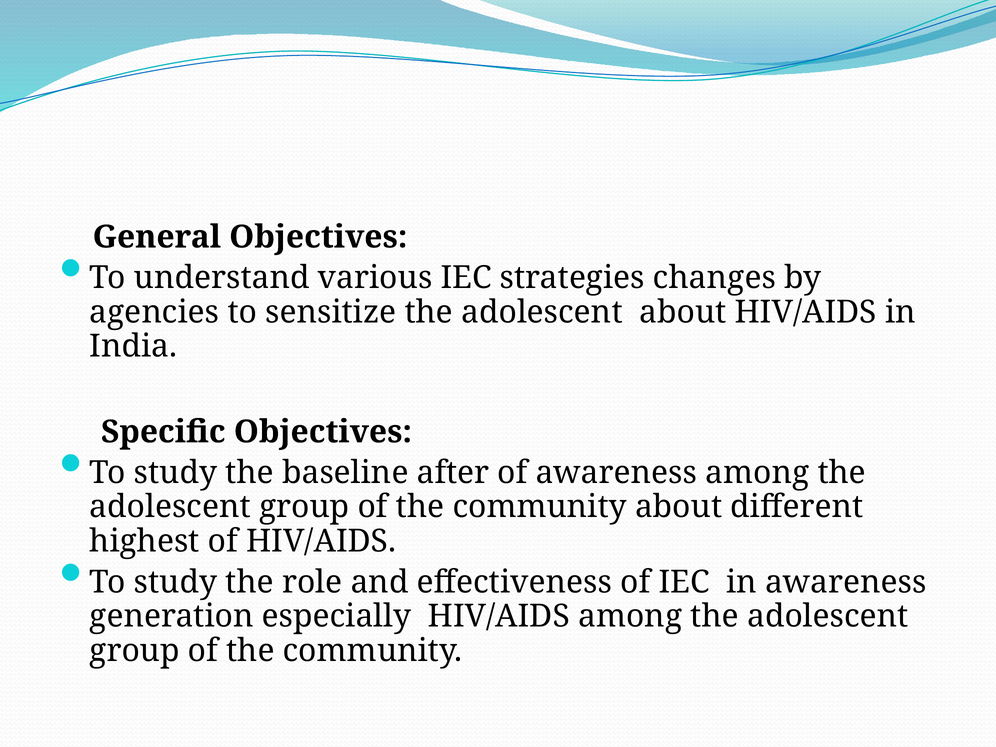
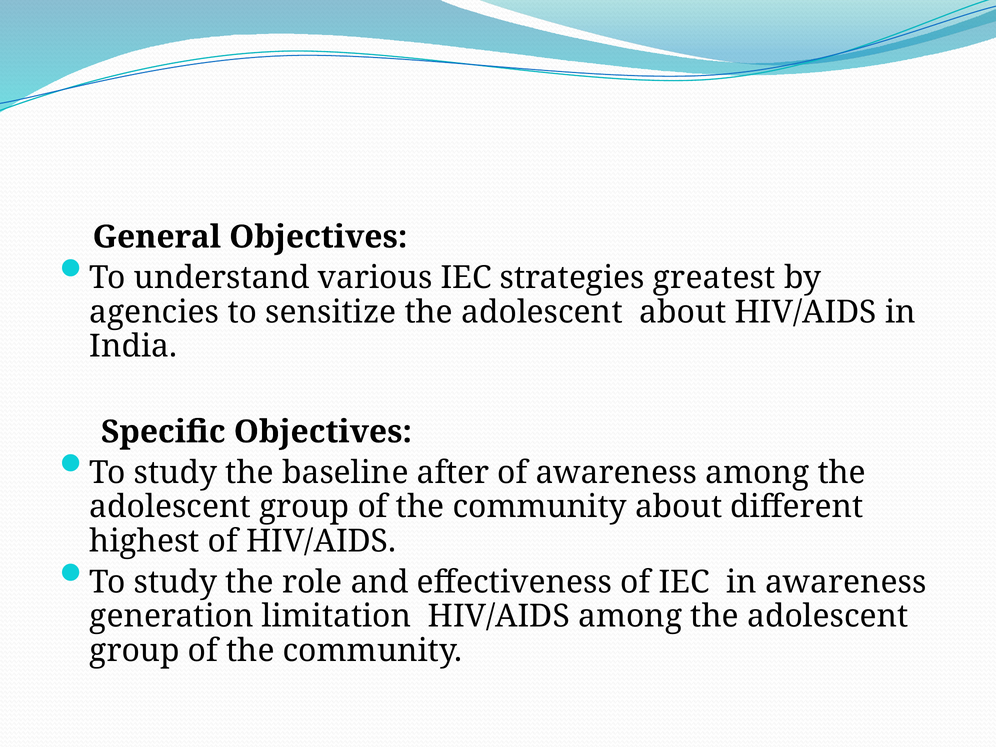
changes: changes -> greatest (714, 278)
especially: especially -> limitation (337, 616)
